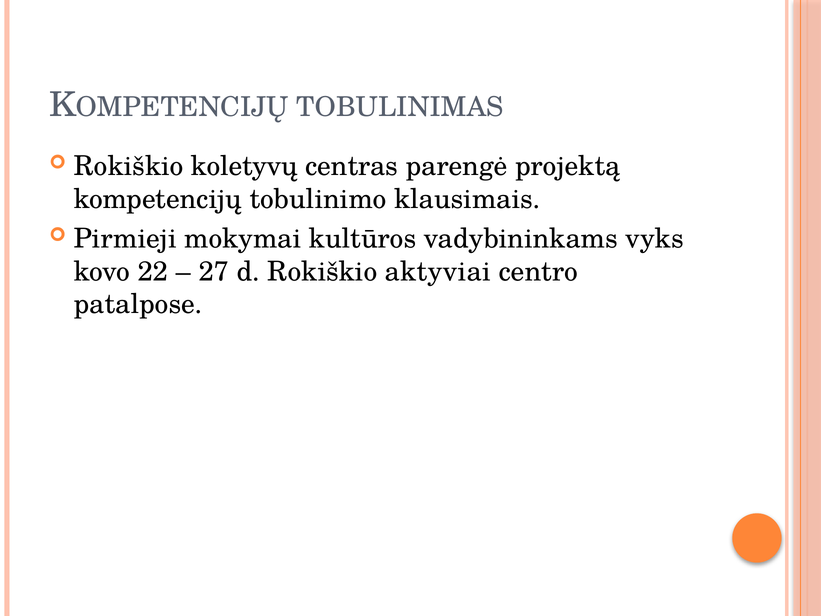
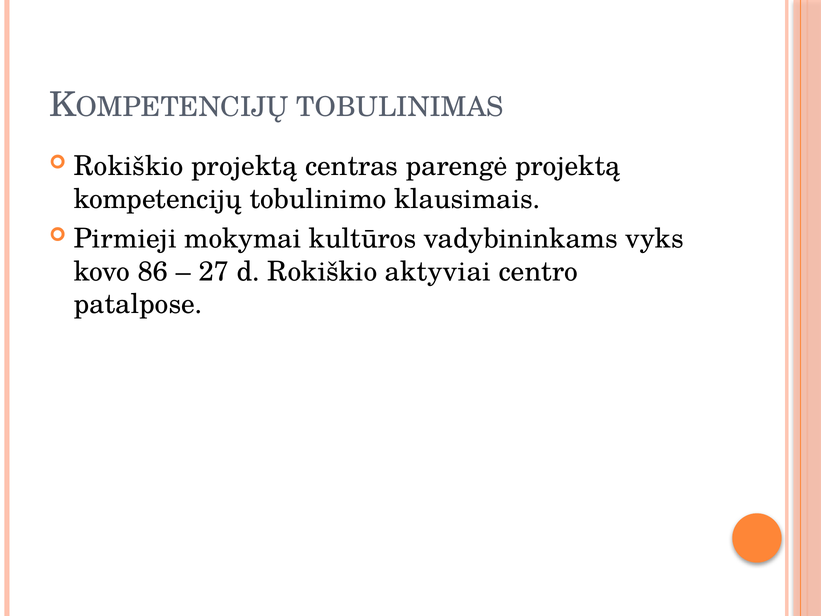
Rokiškio koletyvų: koletyvų -> projektą (244, 166)
22: 22 -> 86 (153, 271)
